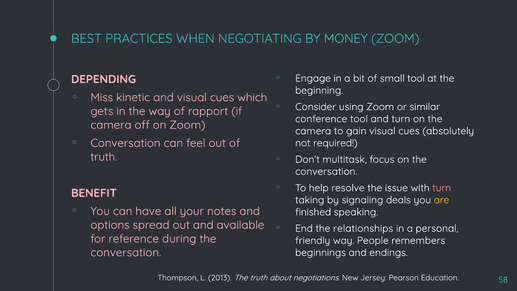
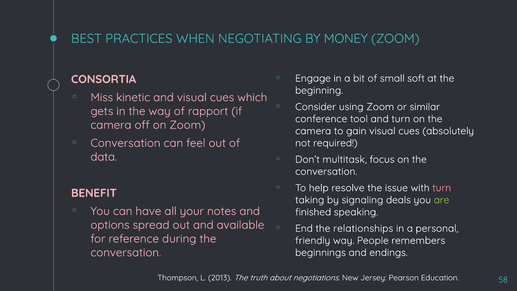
small tool: tool -> soft (416, 78)
DEPENDING: DEPENDING -> CONSORTIA (104, 79)
truth: truth -> data (104, 157)
are colour: yellow -> light green (442, 200)
